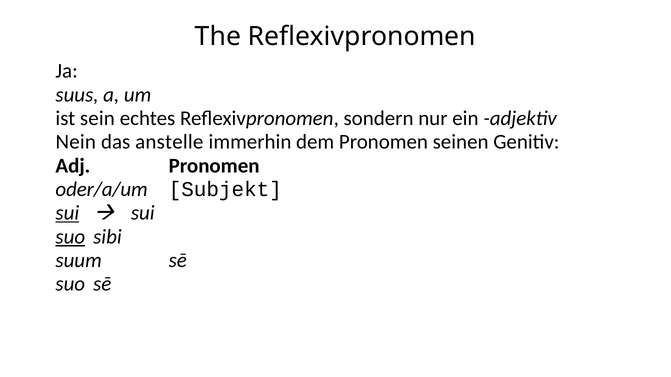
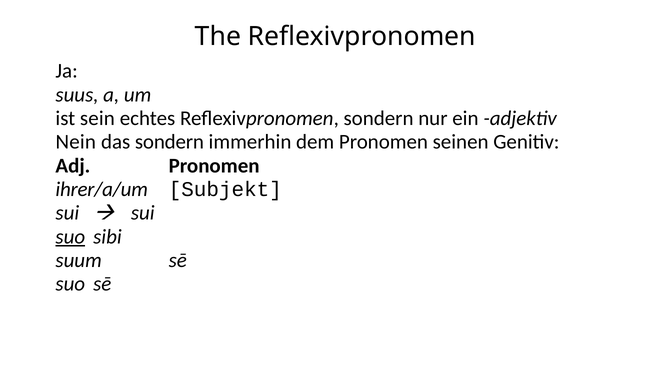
das anstelle: anstelle -> sondern (169, 142)
oder/a/um: oder/a/um -> ihrer/a/um (102, 190)
sui underline: present -> none (67, 213)
